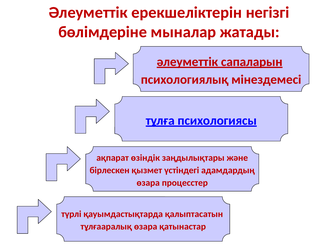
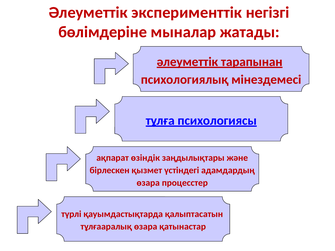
ерекшеліктерін: ерекшеліктерін -> эксперименттік (187, 13)
сапаларын: сапаларын -> тарапынан (252, 62)
